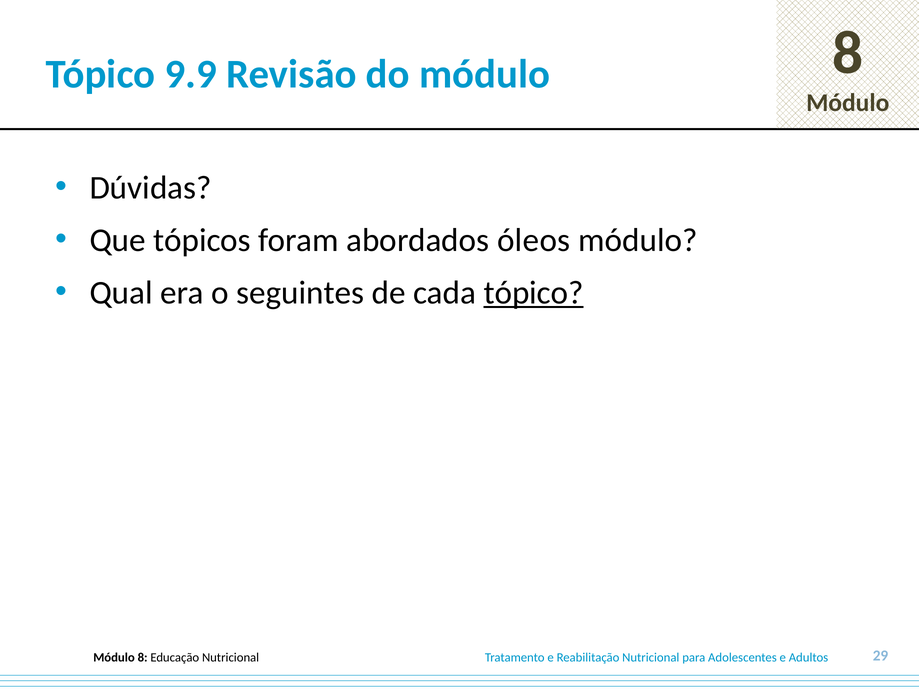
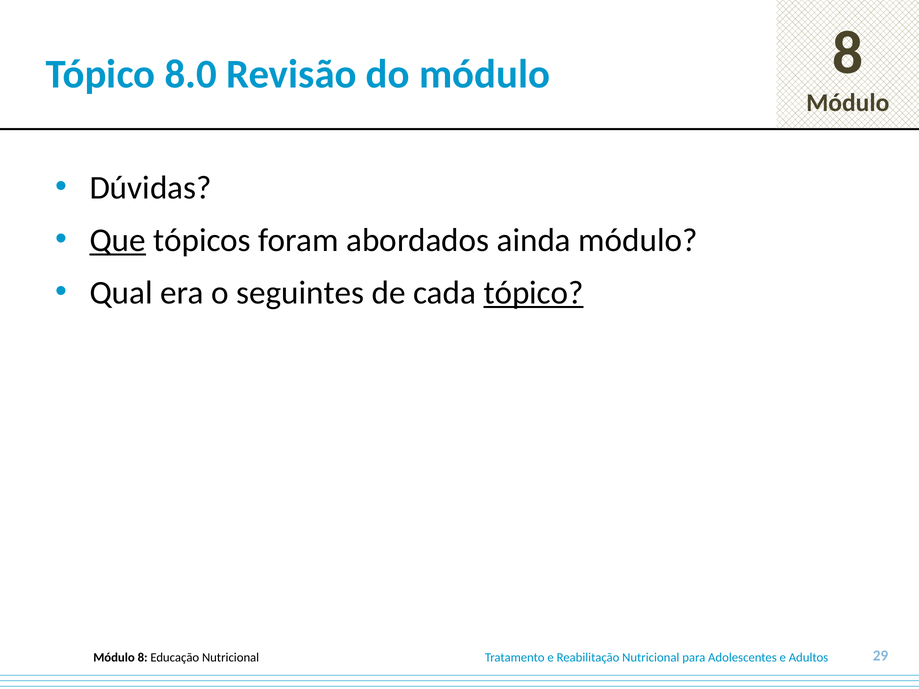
9.9: 9.9 -> 8.0 (191, 74)
Que underline: none -> present (118, 240)
óleos: óleos -> ainda (534, 240)
